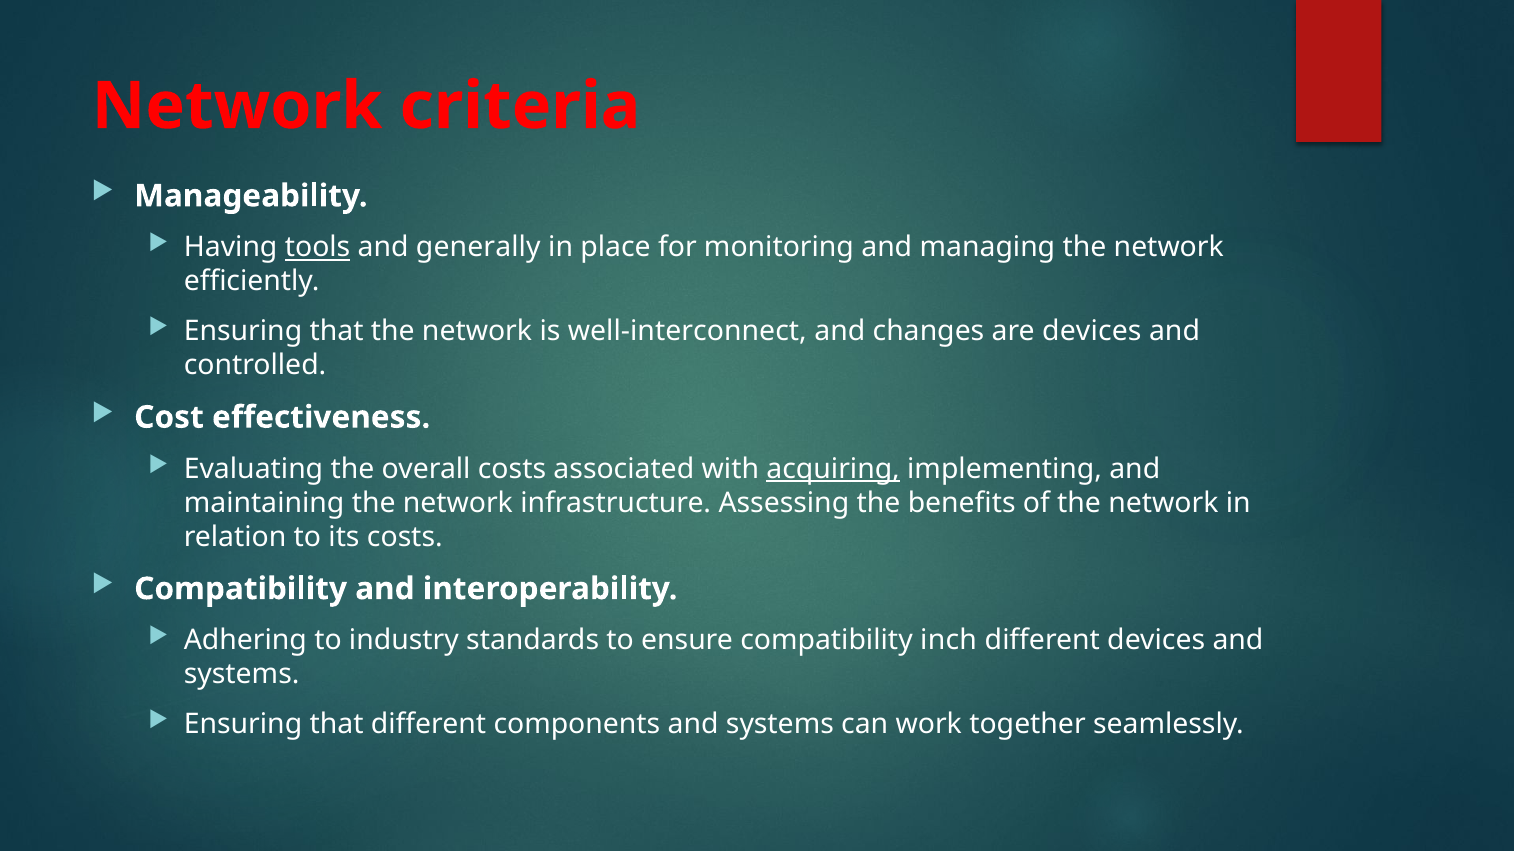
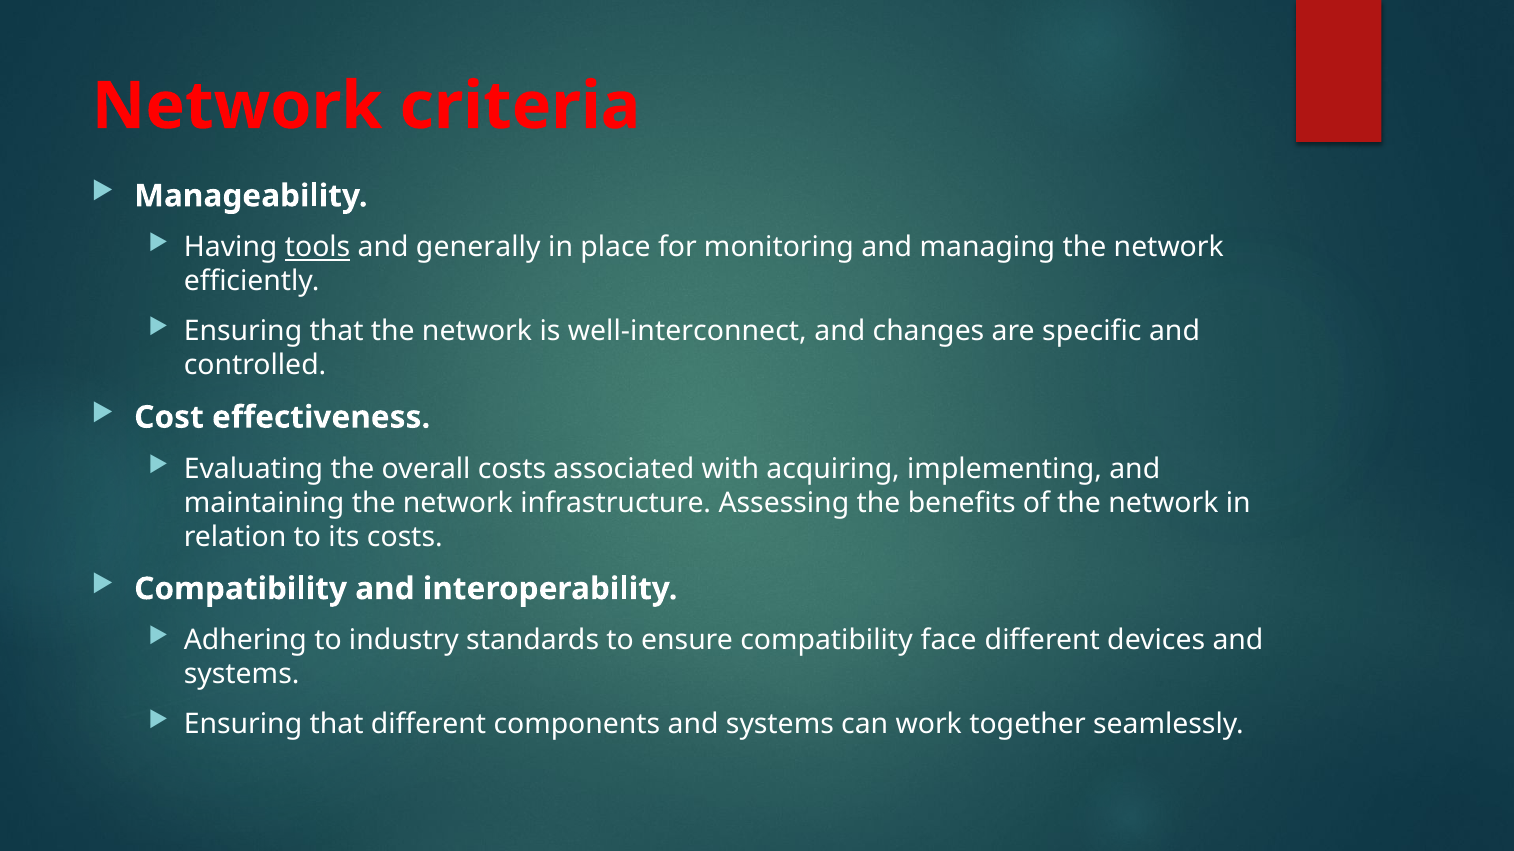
are devices: devices -> specific (1092, 332)
acquiring underline: present -> none (833, 469)
inch: inch -> face (949, 641)
